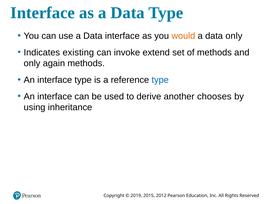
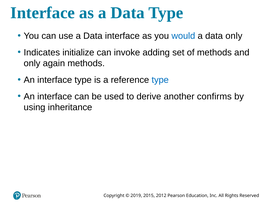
would colour: orange -> blue (183, 36)
existing: existing -> initialize (78, 52)
extend: extend -> adding (156, 52)
chooses: chooses -> confirms (214, 96)
